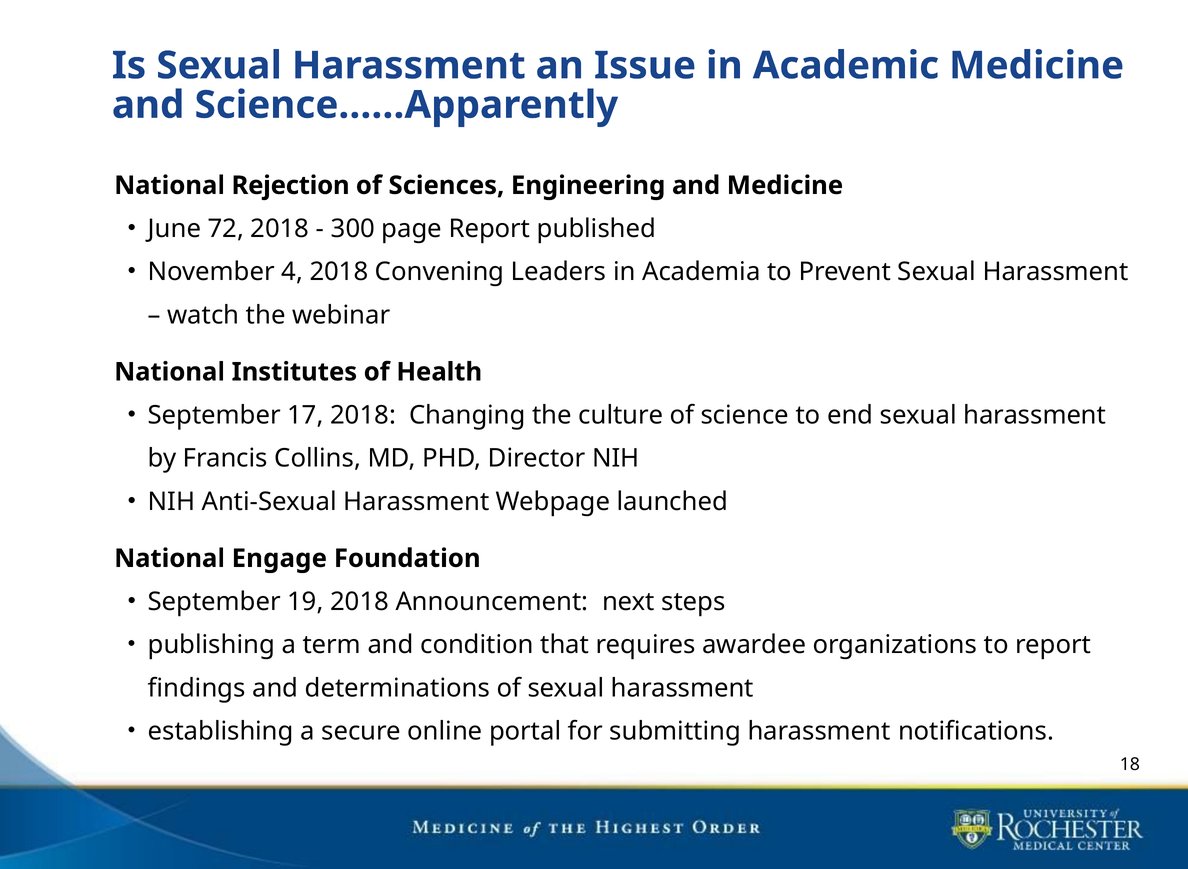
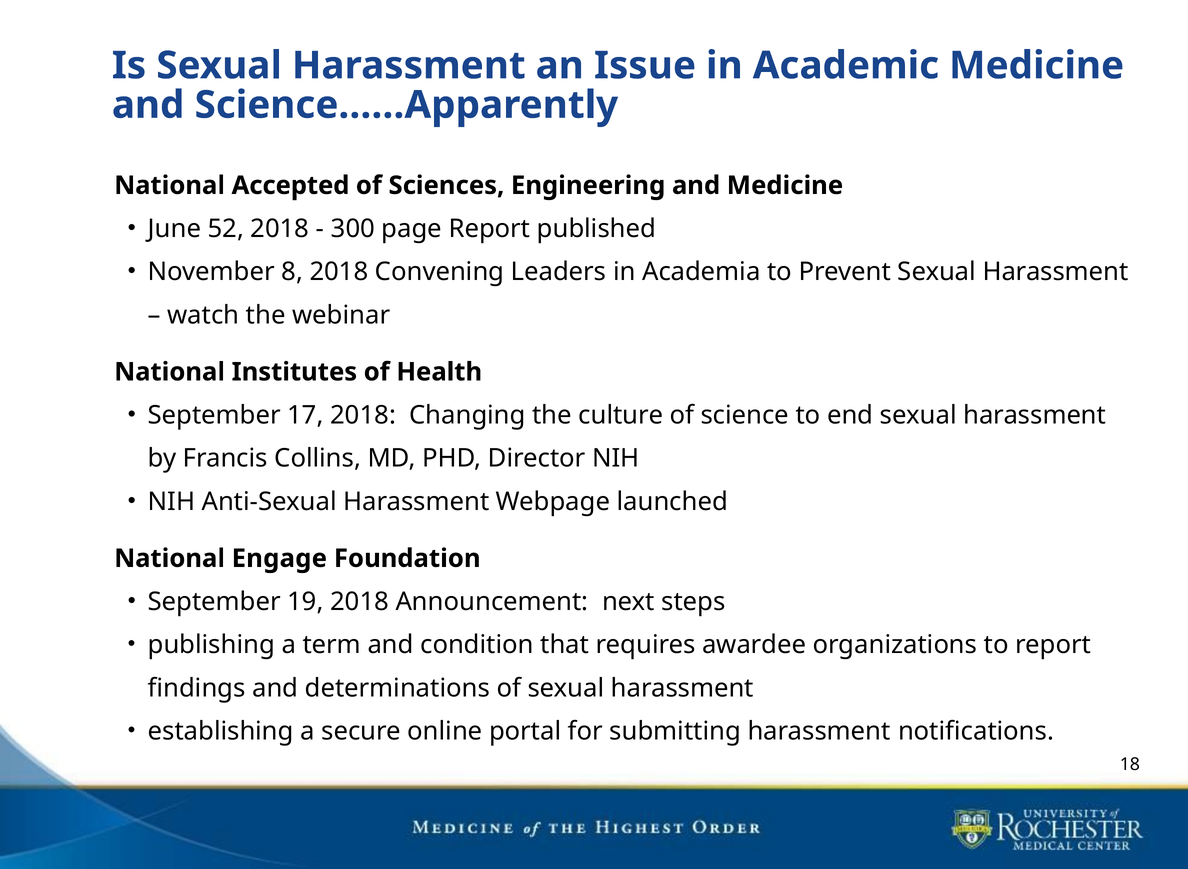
Rejection: Rejection -> Accepted (291, 186)
72: 72 -> 52 (226, 229)
4: 4 -> 8 (292, 272)
